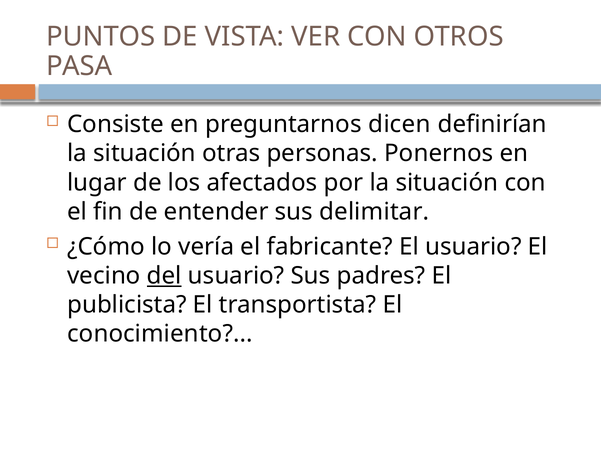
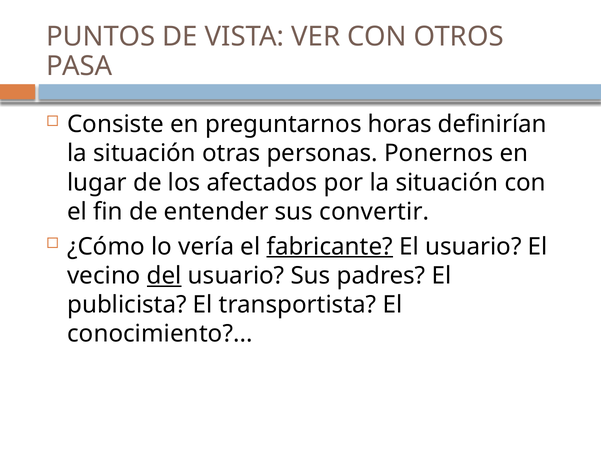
dicen: dicen -> horas (400, 124)
delimitar: delimitar -> convertir (374, 212)
fabricante underline: none -> present (330, 246)
